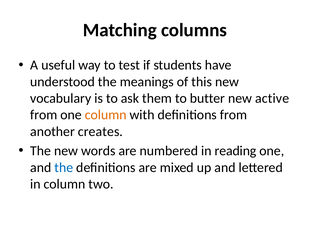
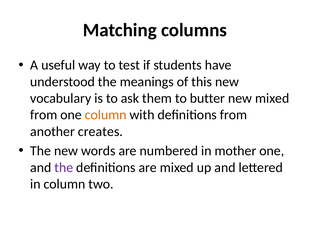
new active: active -> mixed (272, 98)
reading: reading -> mother (235, 151)
the colour: blue -> purple (64, 167)
